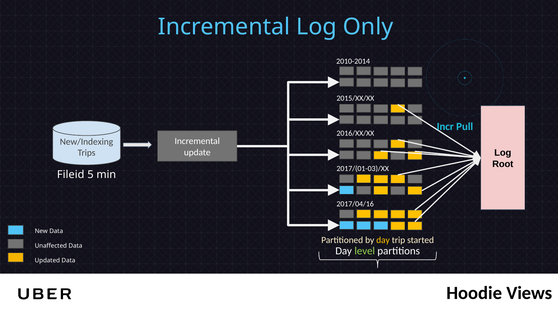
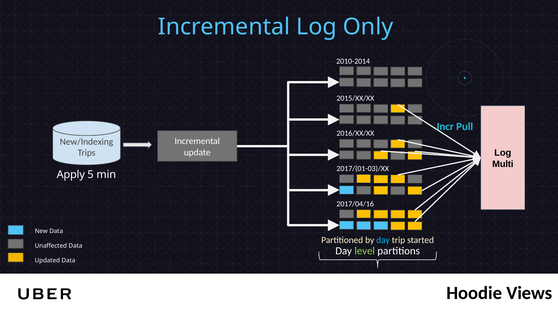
Root: Root -> Multi (503, 164)
Fileid: Fileid -> Apply (71, 175)
day colour: yellow -> light blue (383, 240)
